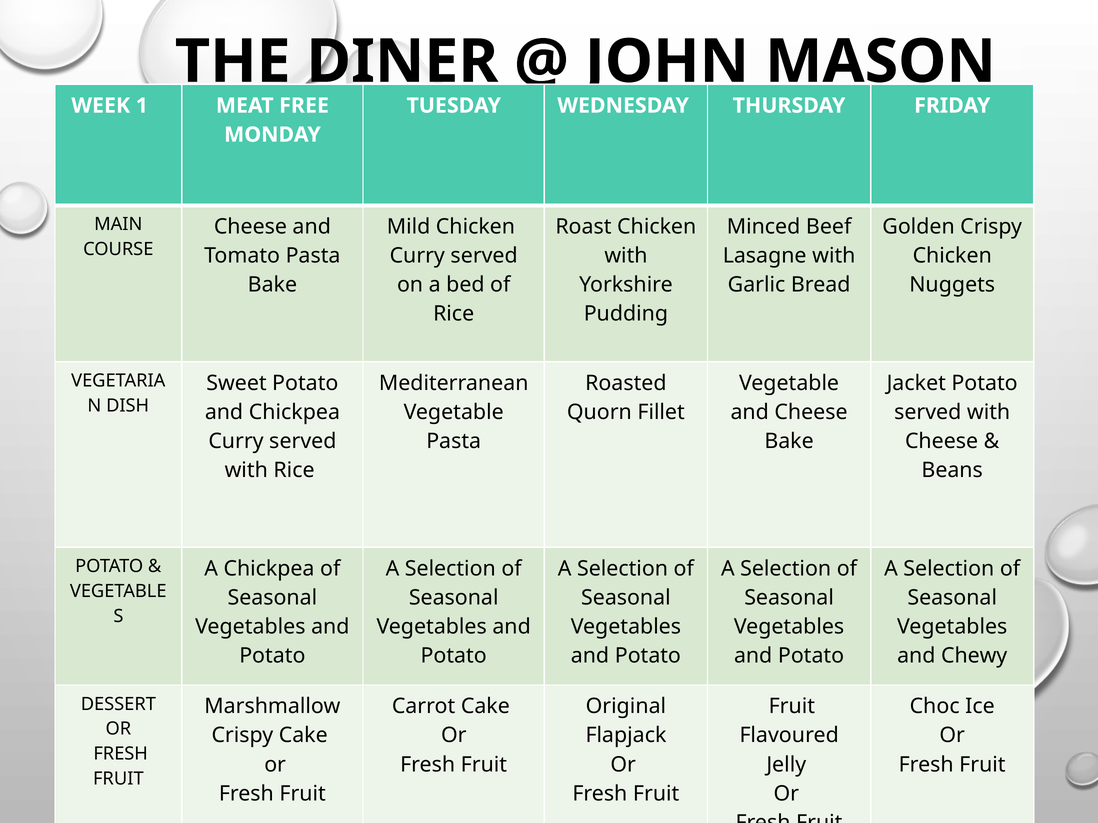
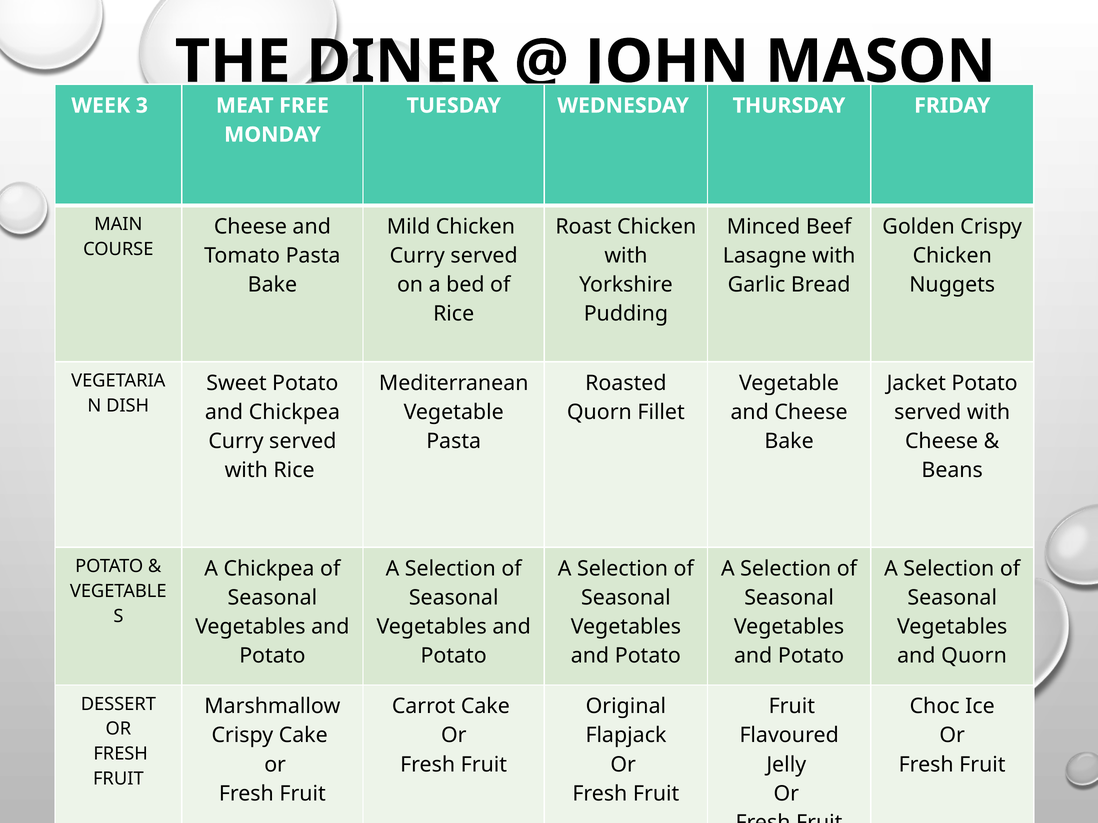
1: 1 -> 3 (142, 106)
and Chewy: Chewy -> Quorn (974, 656)
